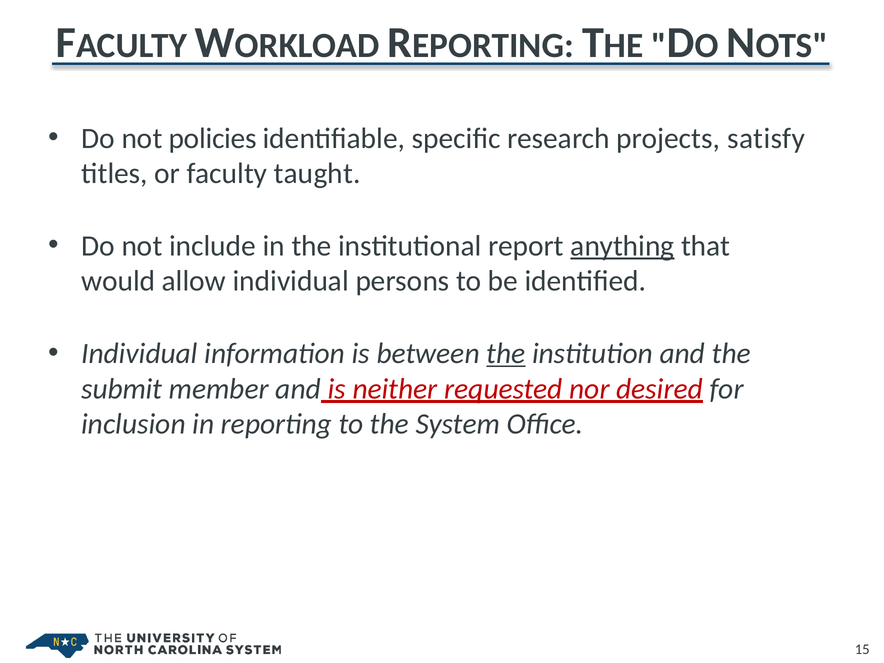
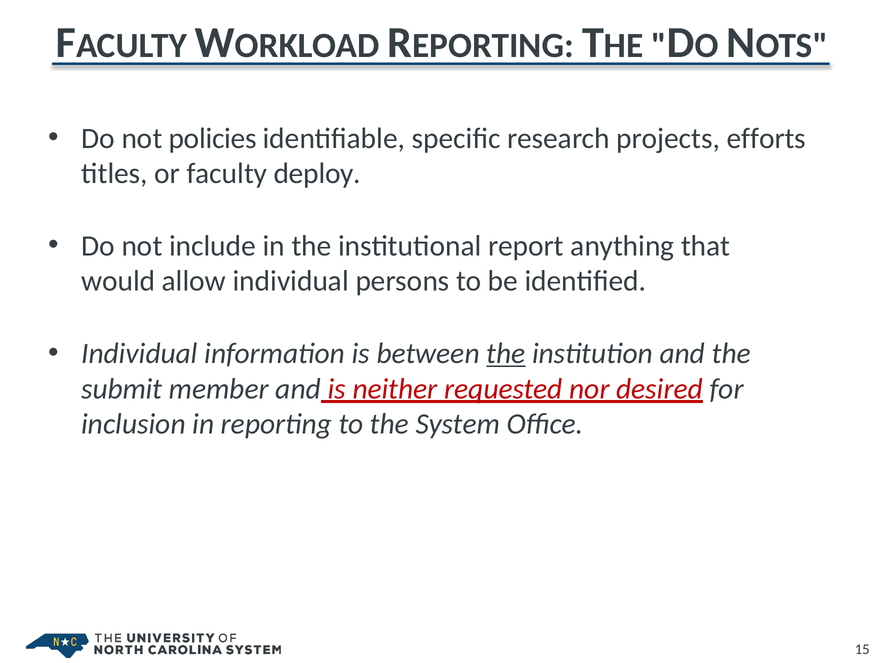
satisfy: satisfy -> efforts (766, 138)
taught: taught -> deploy (317, 174)
anything underline: present -> none (622, 246)
